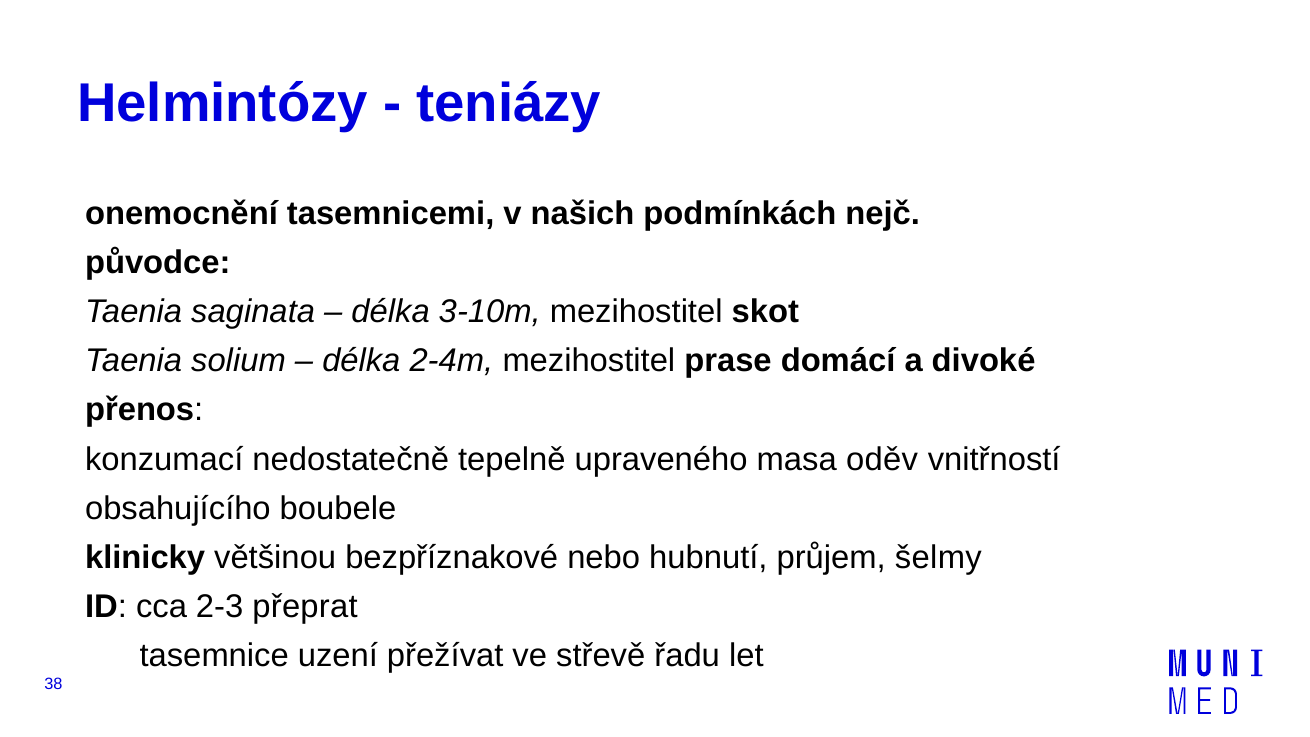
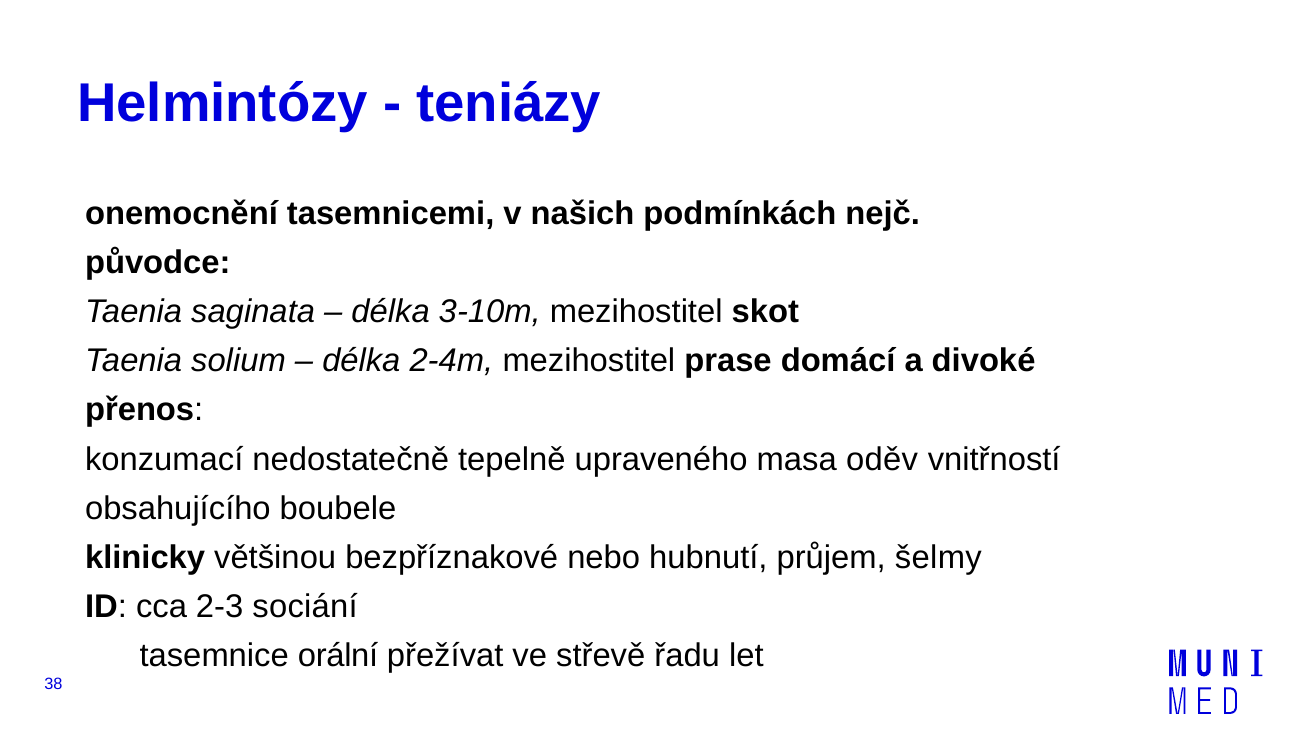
přeprat: přeprat -> sociání (305, 607)
uzení: uzení -> orální (338, 656)
